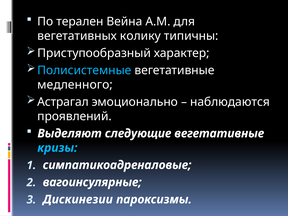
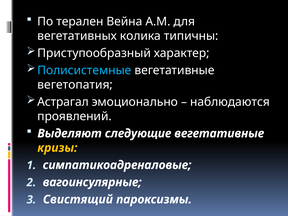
колику: колику -> колика (140, 36)
медленного: медленного -> вегетопатия (75, 85)
кризы colour: light blue -> yellow (57, 148)
Дискинезии: Дискинезии -> Свистящий (78, 199)
